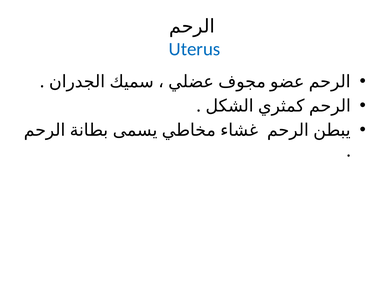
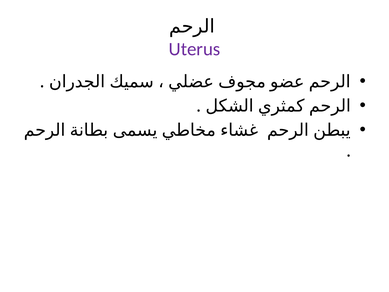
Uterus colour: blue -> purple (195, 49)
